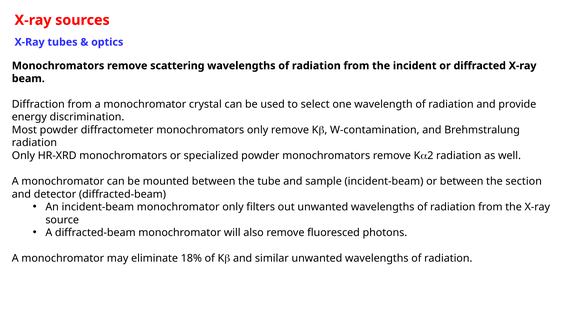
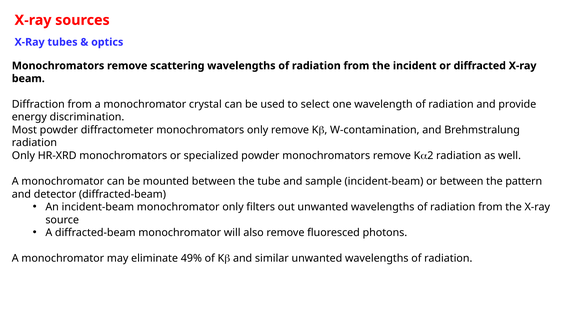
section: section -> pattern (524, 181)
18%: 18% -> 49% (191, 258)
